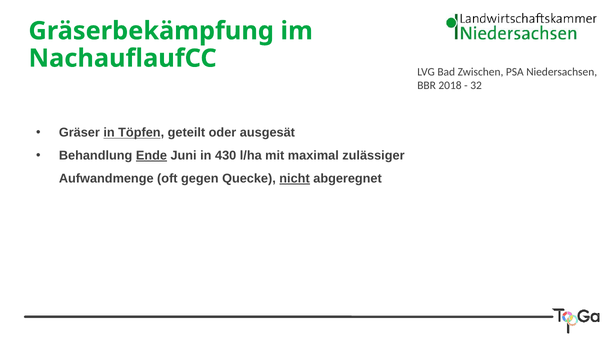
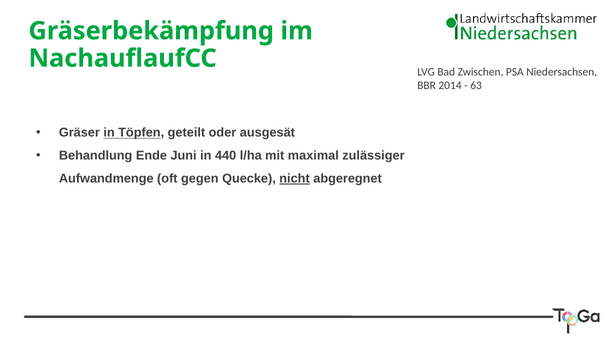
2018: 2018 -> 2014 (450, 86)
32: 32 -> 63 (476, 86)
Ende underline: present -> none (151, 156)
430: 430 -> 440 (226, 156)
